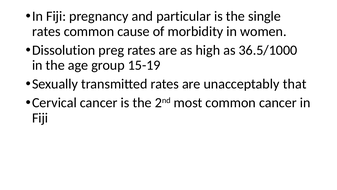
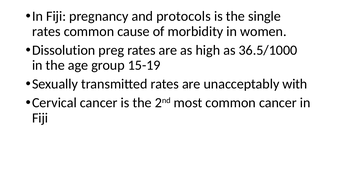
particular: particular -> protocols (184, 16)
that: that -> with (295, 84)
